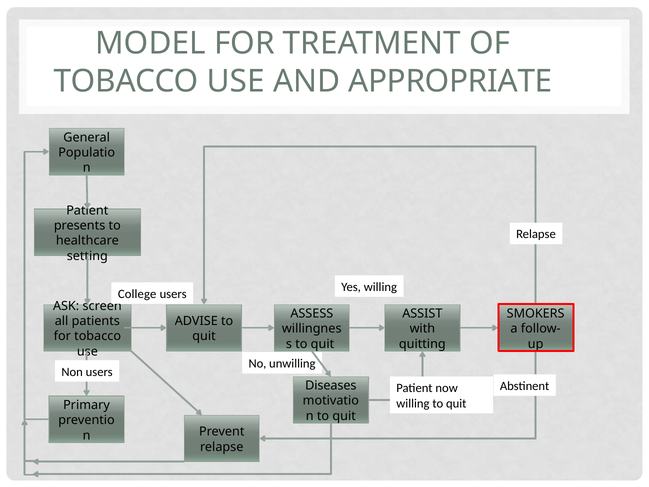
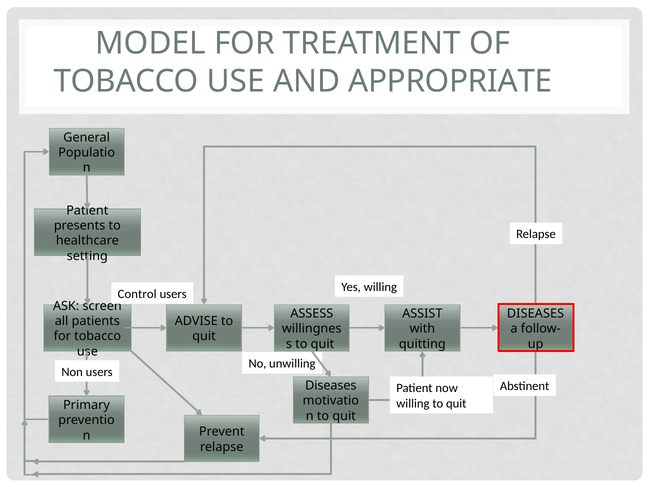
College: College -> Control (137, 294)
SMOKERS: SMOKERS -> DISEASES (536, 313)
